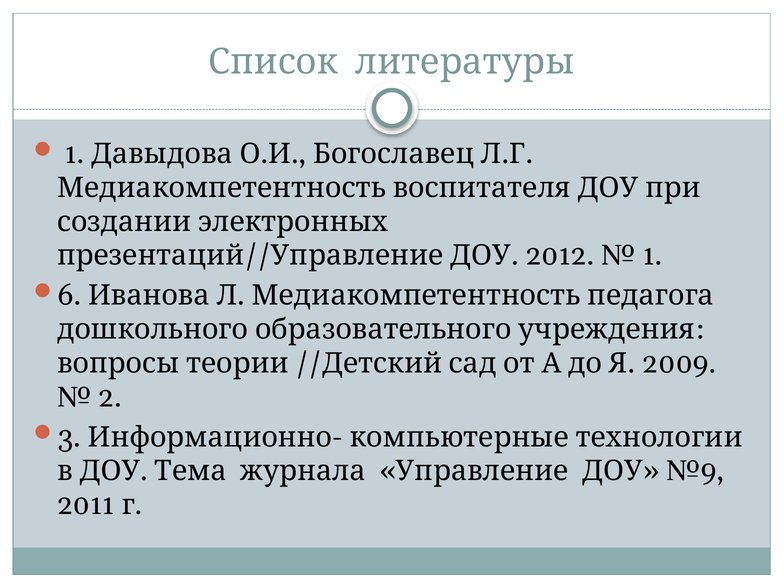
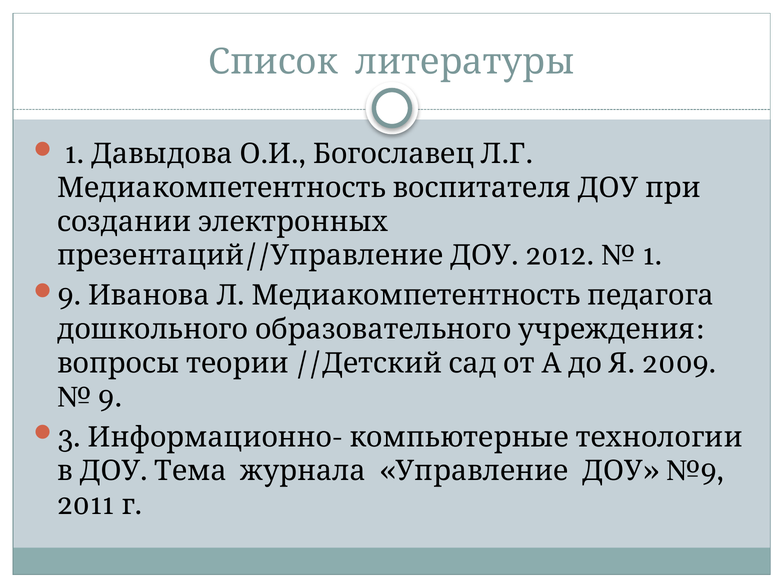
6: 6 -> 9 (69, 295)
2: 2 -> 9 (110, 397)
